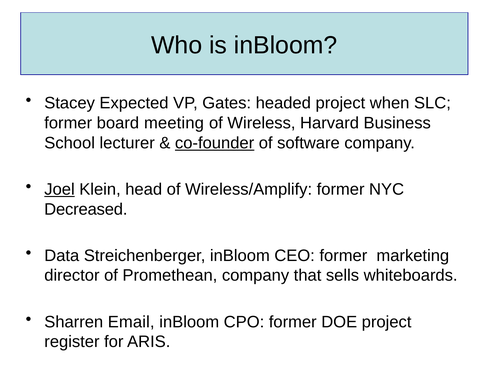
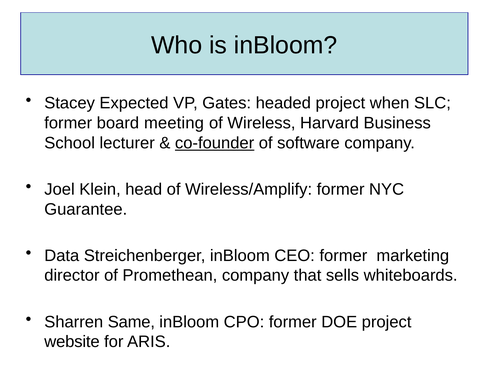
Joel underline: present -> none (60, 189)
Decreased: Decreased -> Guarantee (86, 209)
Email: Email -> Same (131, 322)
register: register -> website (72, 342)
